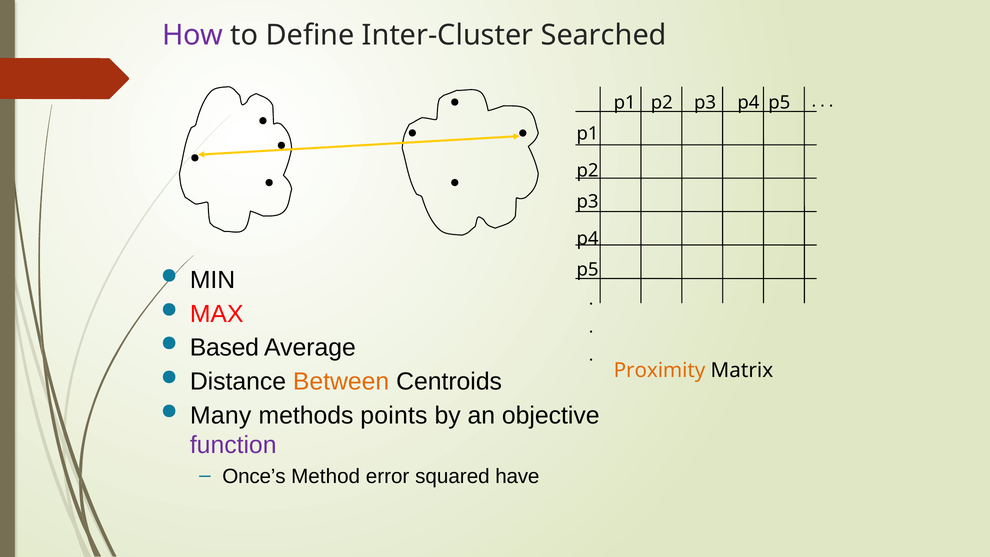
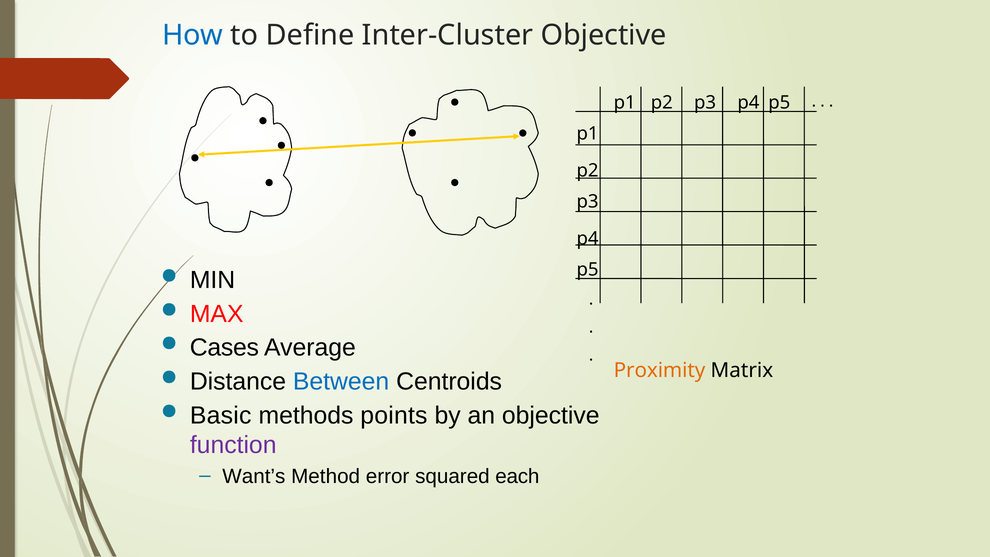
How colour: purple -> blue (193, 35)
Inter-Cluster Searched: Searched -> Objective (604, 35)
Based: Based -> Cases (224, 348)
Between colour: orange -> blue (341, 382)
Many: Many -> Basic (221, 415)
Once’s: Once’s -> Want’s (254, 476)
have: have -> each (517, 476)
